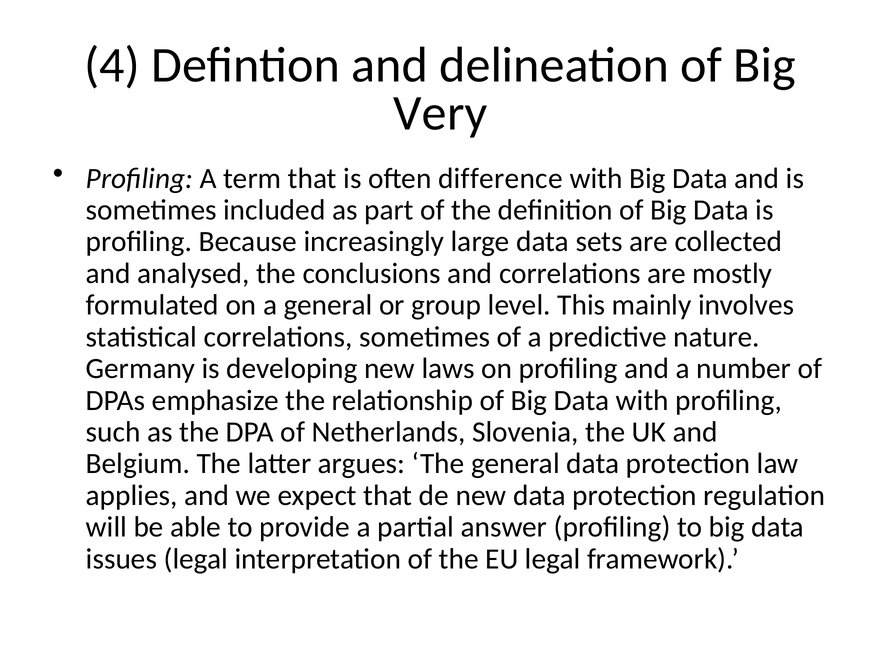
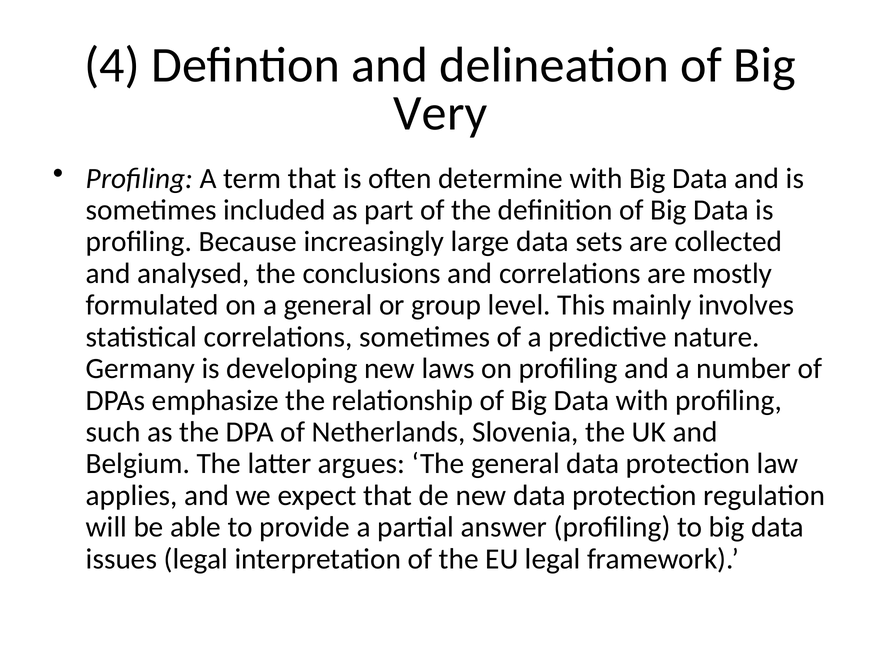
difference: difference -> determine (501, 178)
